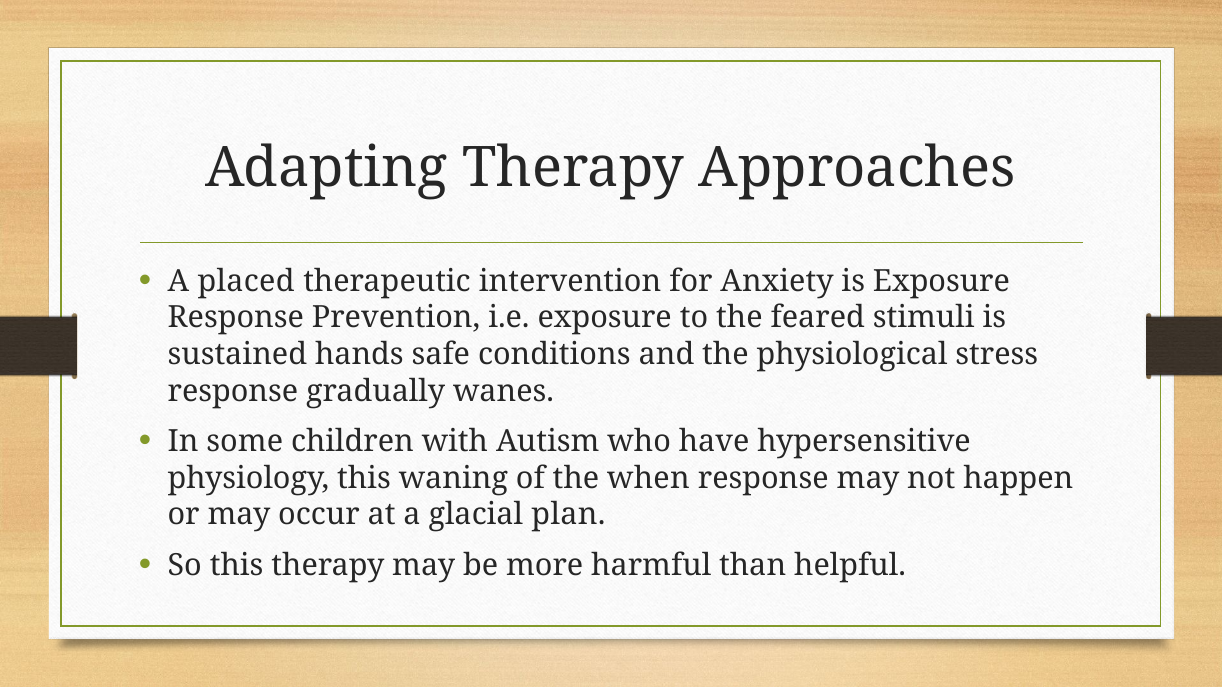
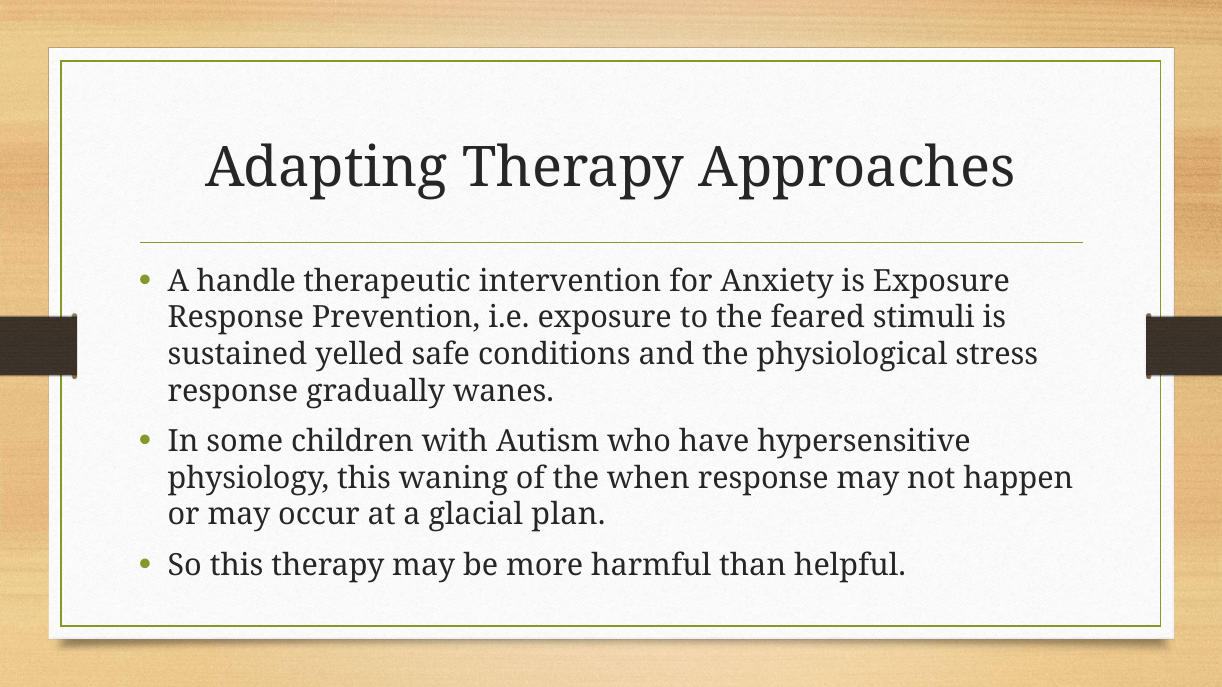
placed: placed -> handle (246, 281)
hands: hands -> yelled (359, 355)
